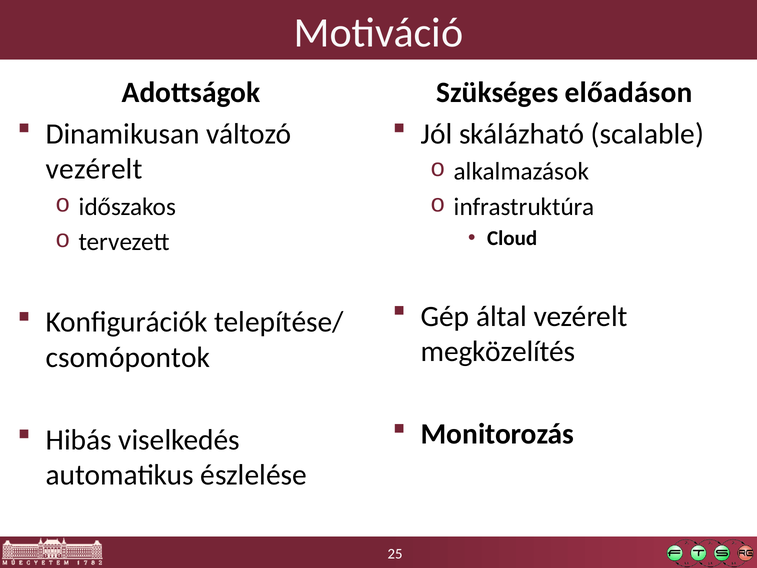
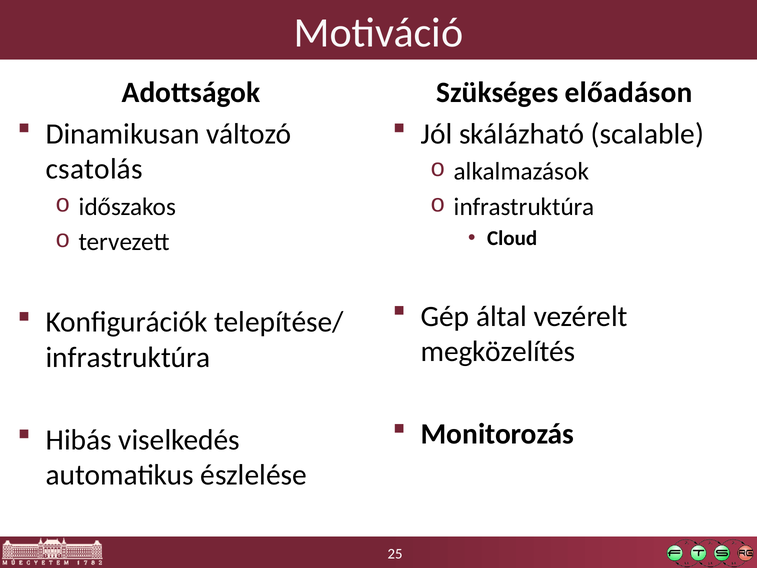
vezérelt: vezérelt -> csatolás (94, 169)
csomópontok: csomópontok -> infrastruktúra (128, 357)
